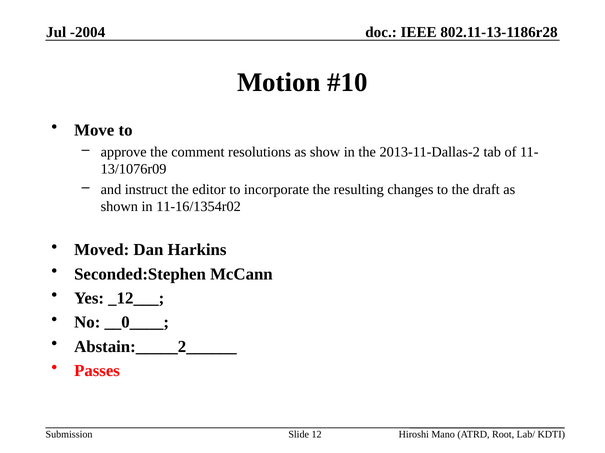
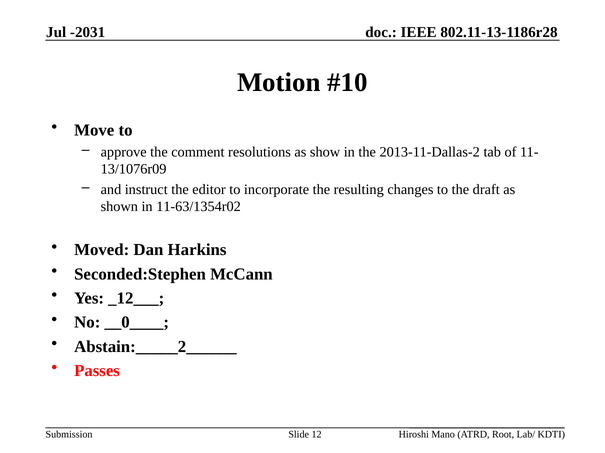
-2004: -2004 -> -2031 (88, 32)
11-16/1354r02: 11-16/1354r02 -> 11-63/1354r02 (199, 207)
